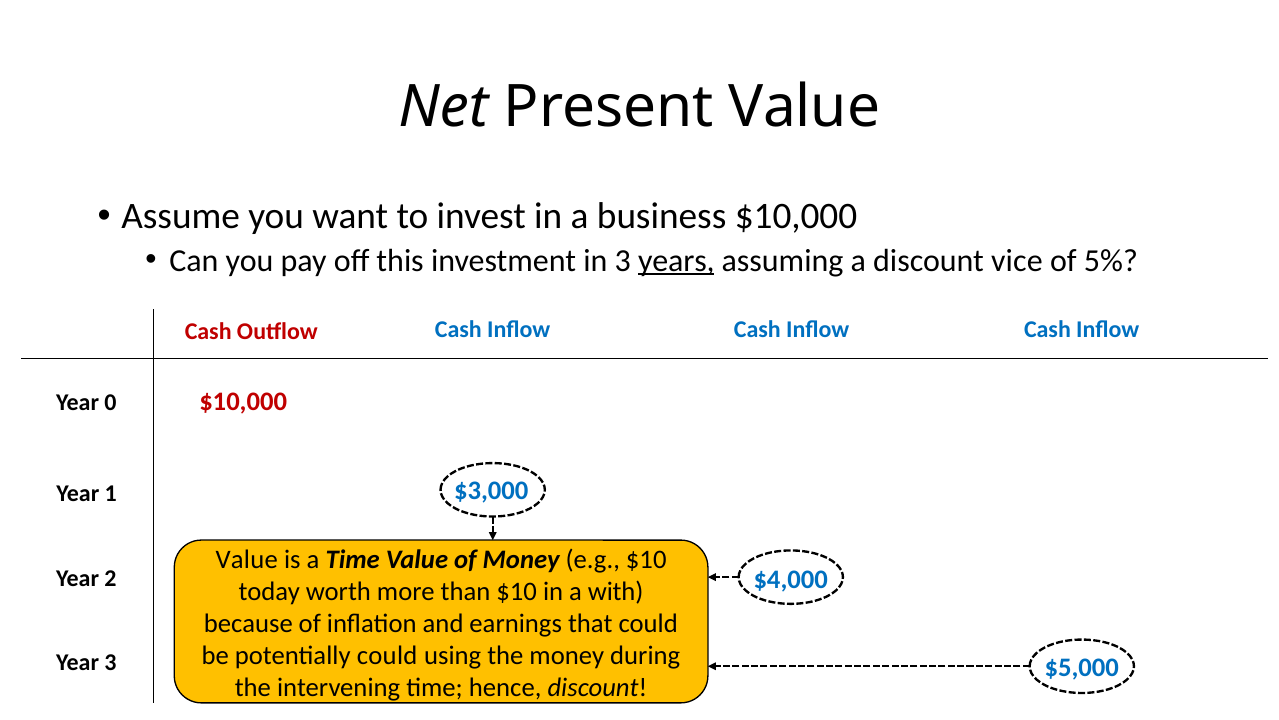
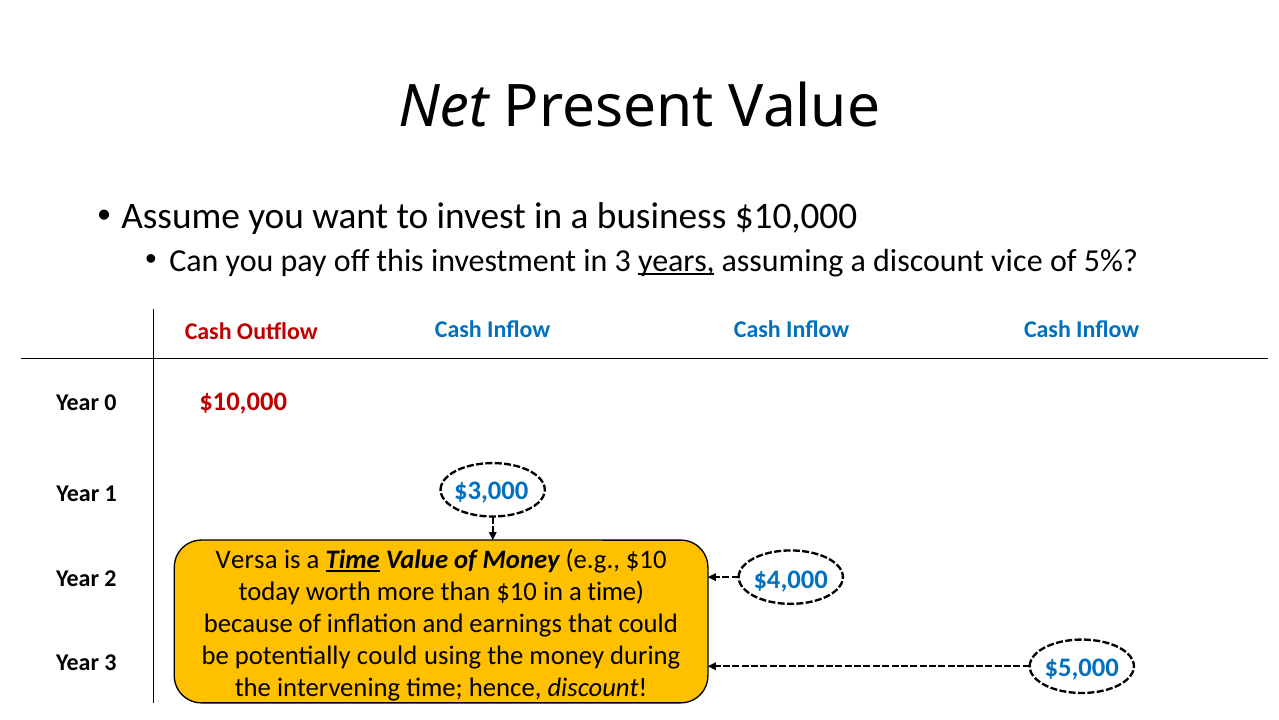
Value: Value -> Versa (247, 559)
Time underline: none -> present (353, 559)
in a with: with -> time (616, 591)
